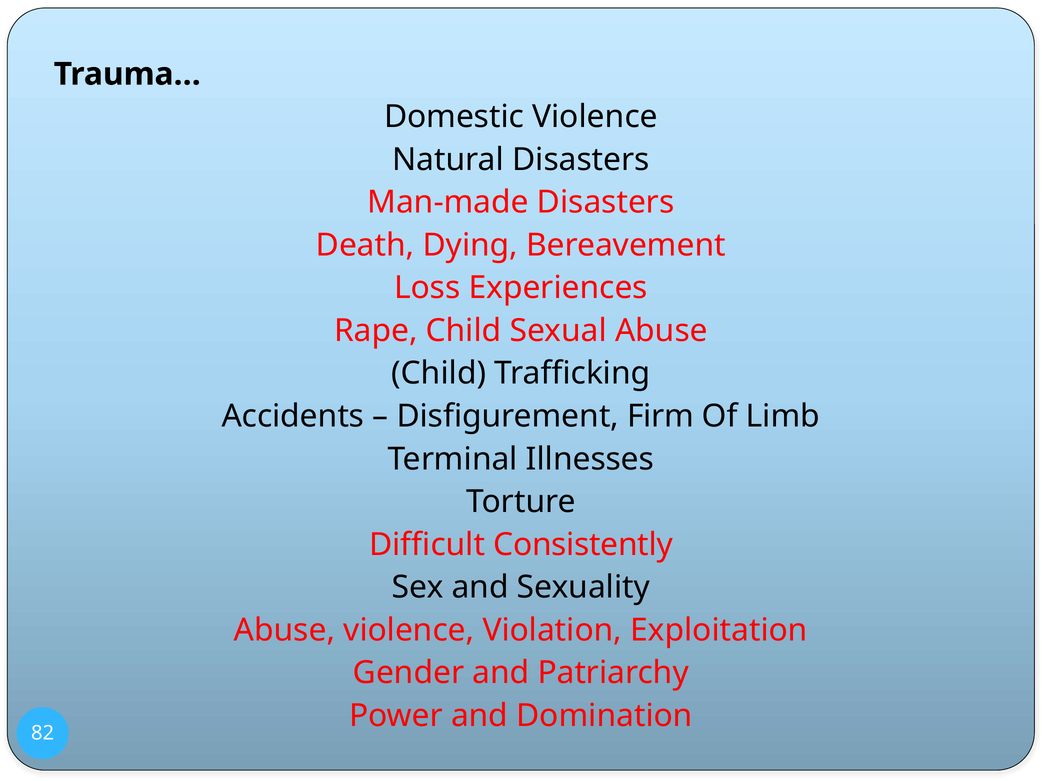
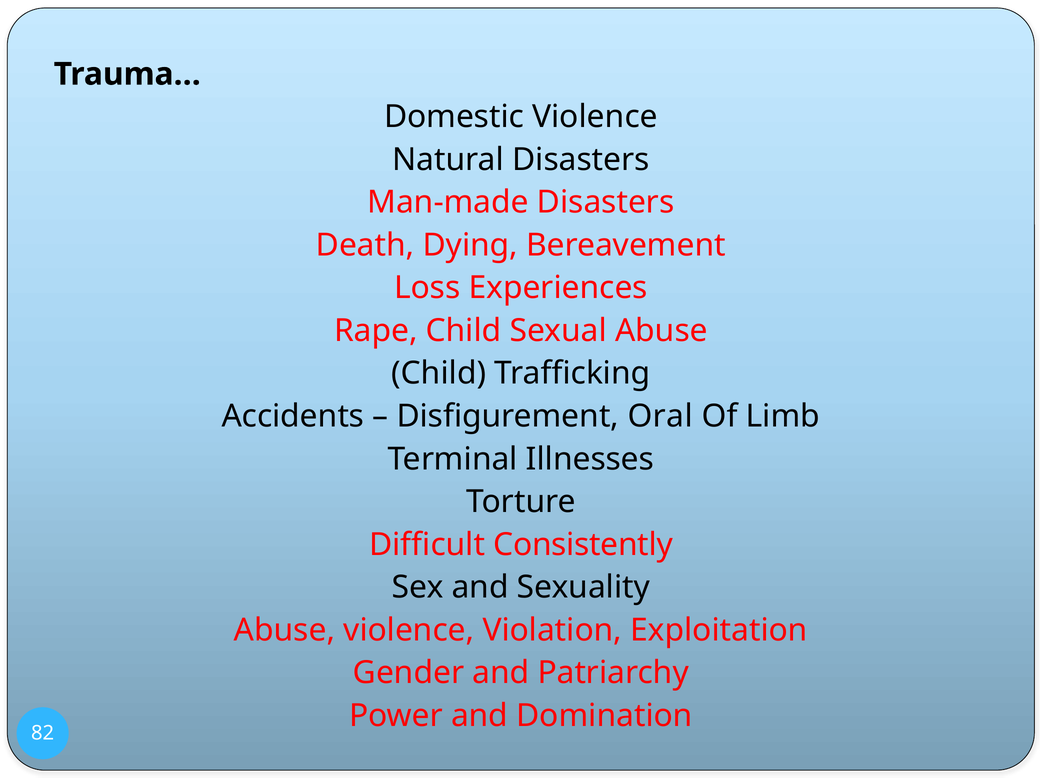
Firm: Firm -> Oral (660, 417)
